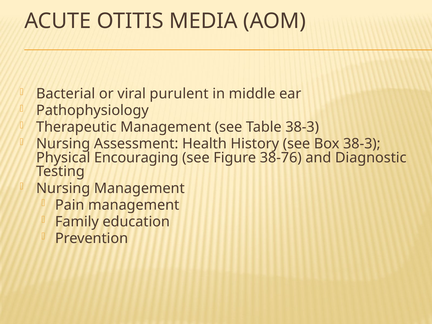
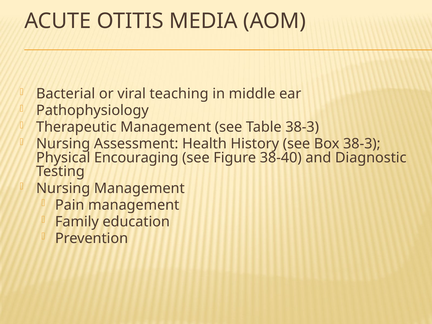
purulent: purulent -> teaching (179, 94)
38-76: 38-76 -> 38-40 (281, 158)
